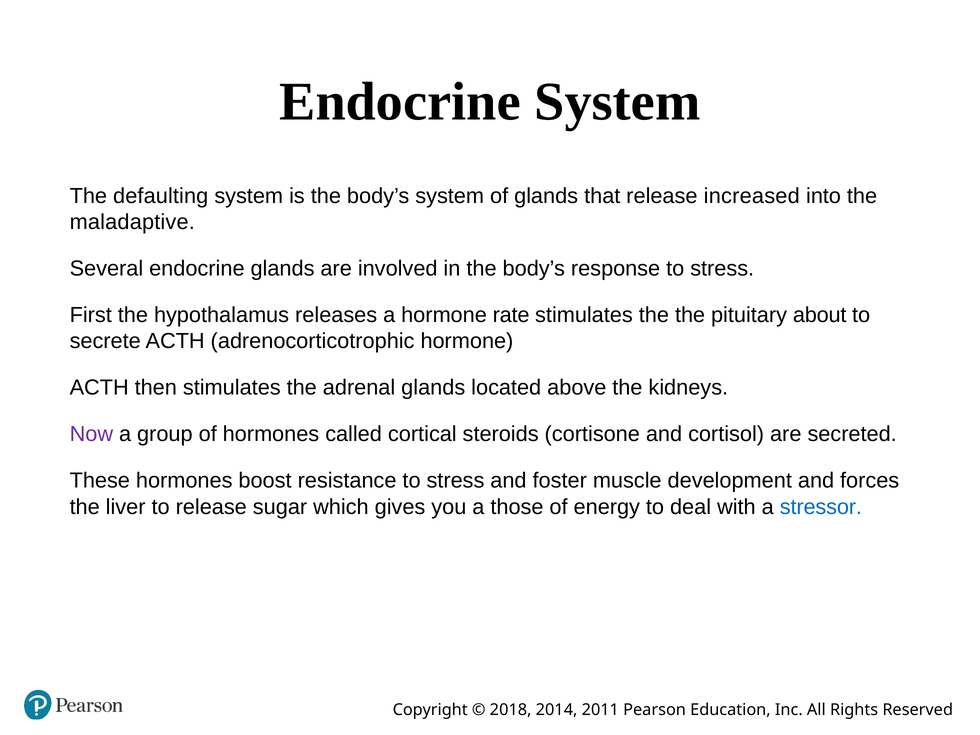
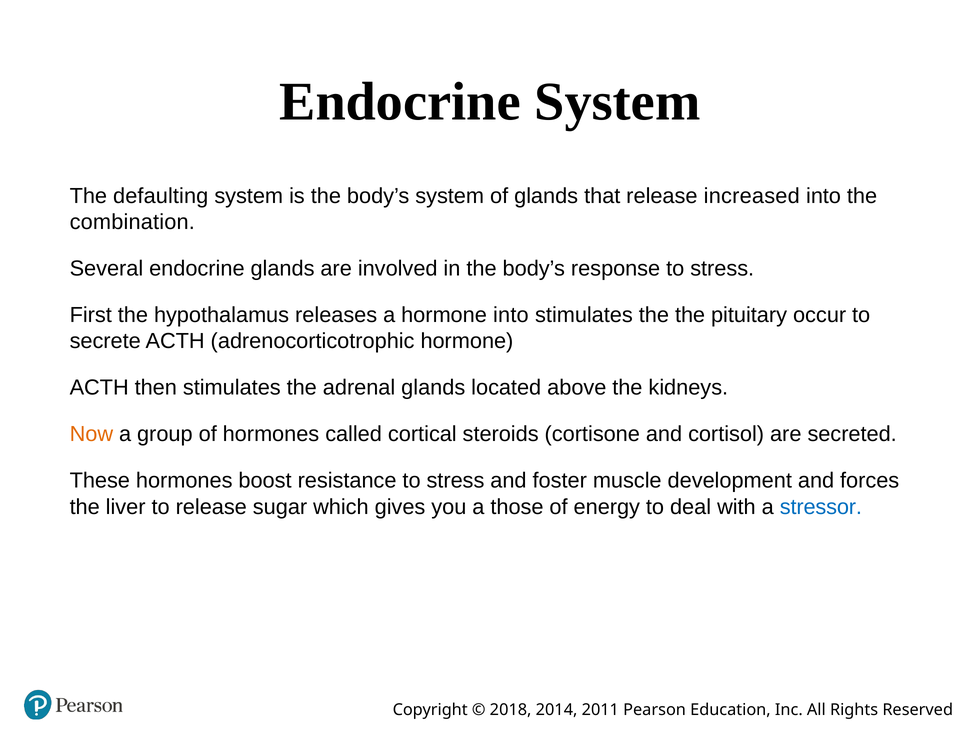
maladaptive: maladaptive -> combination (132, 222)
hormone rate: rate -> into (511, 315)
about: about -> occur (820, 315)
Now colour: purple -> orange (91, 434)
